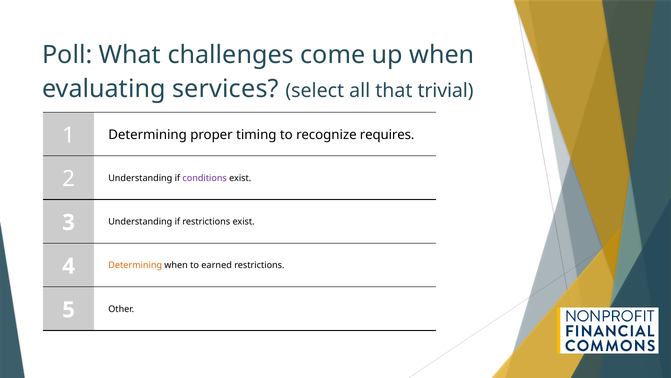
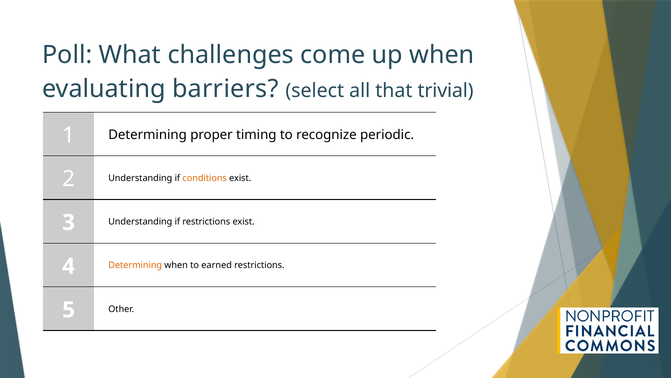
services: services -> barriers (225, 89)
requires: requires -> periodic (387, 135)
conditions colour: purple -> orange (205, 178)
